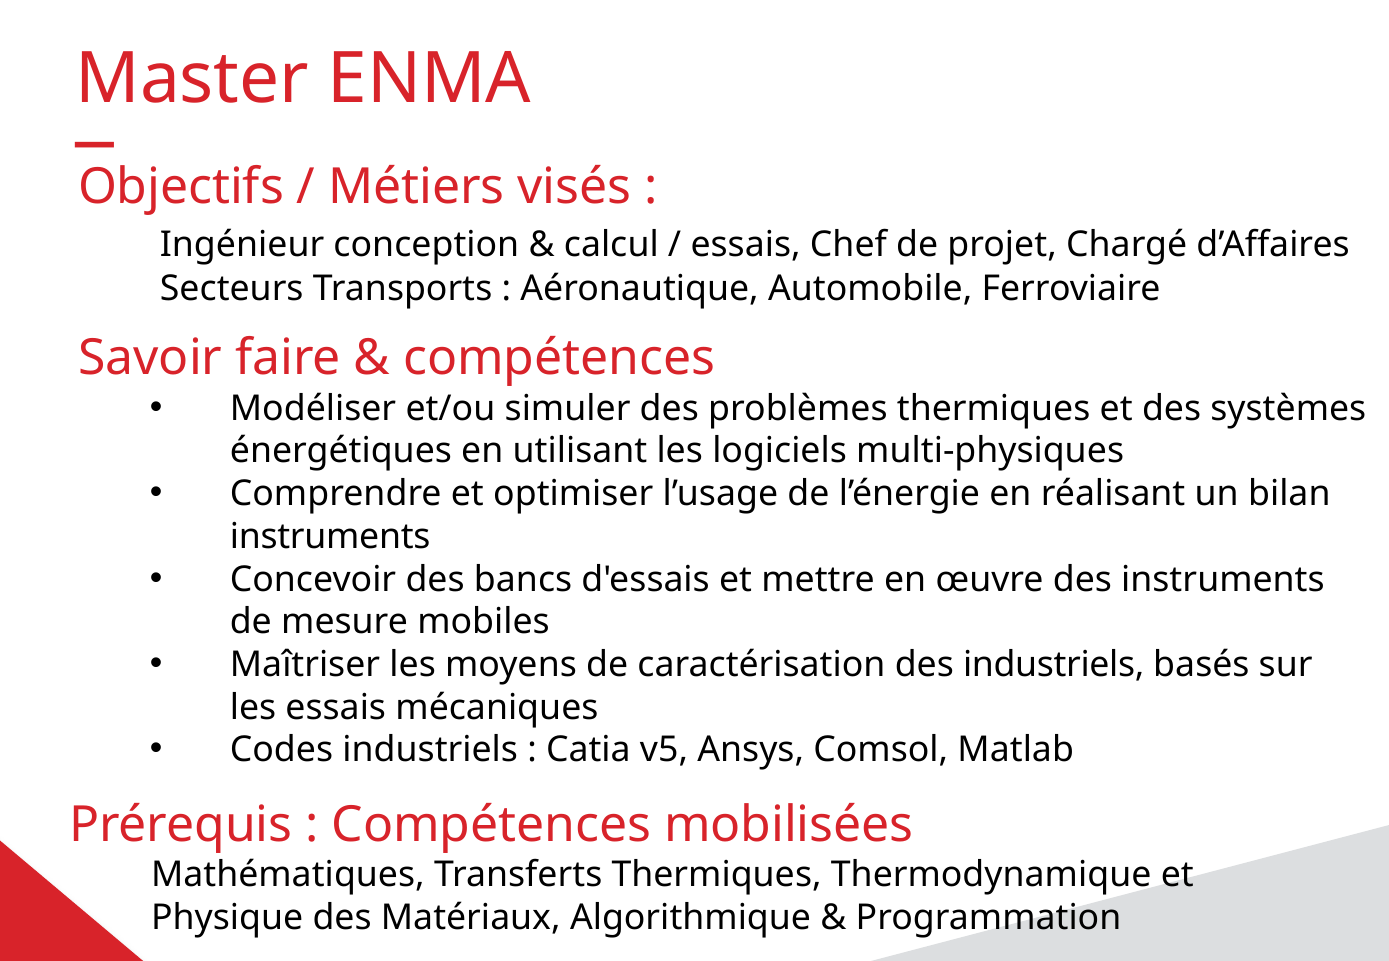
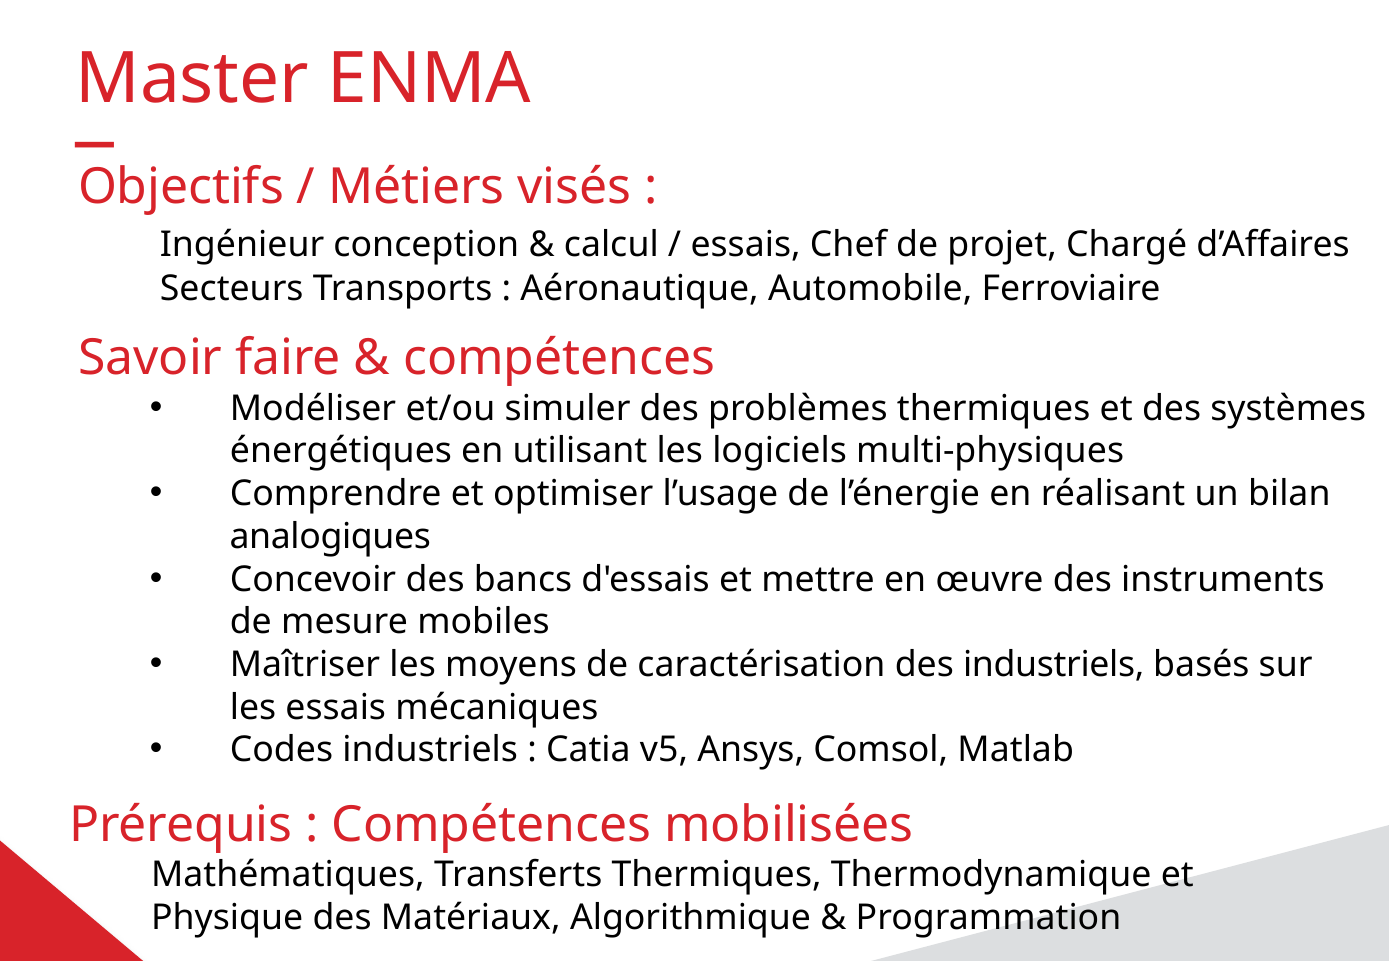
instruments: instruments -> analogiques (330, 537)
